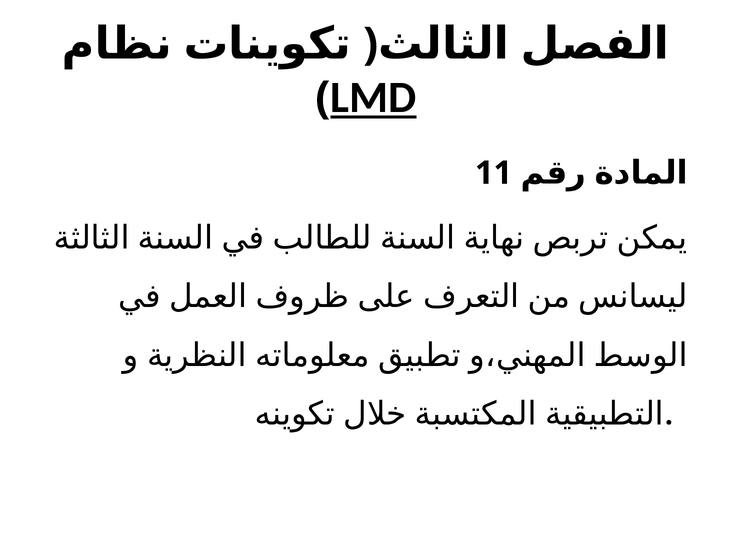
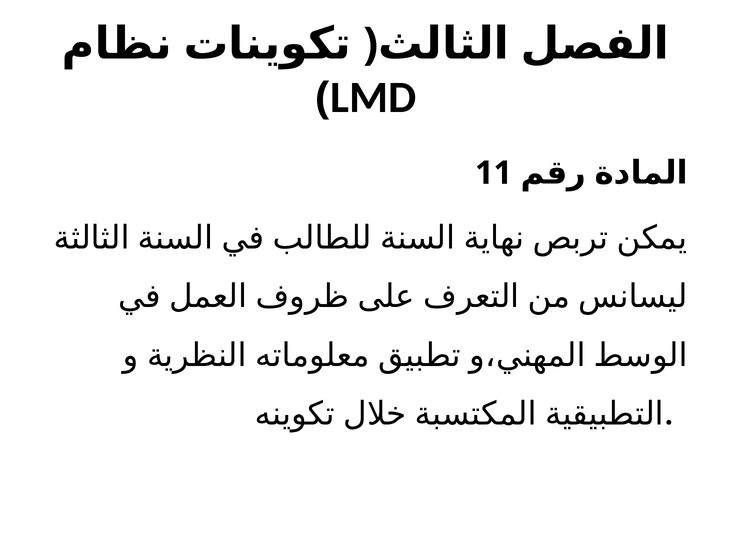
LMD underline: present -> none (373, 98)
